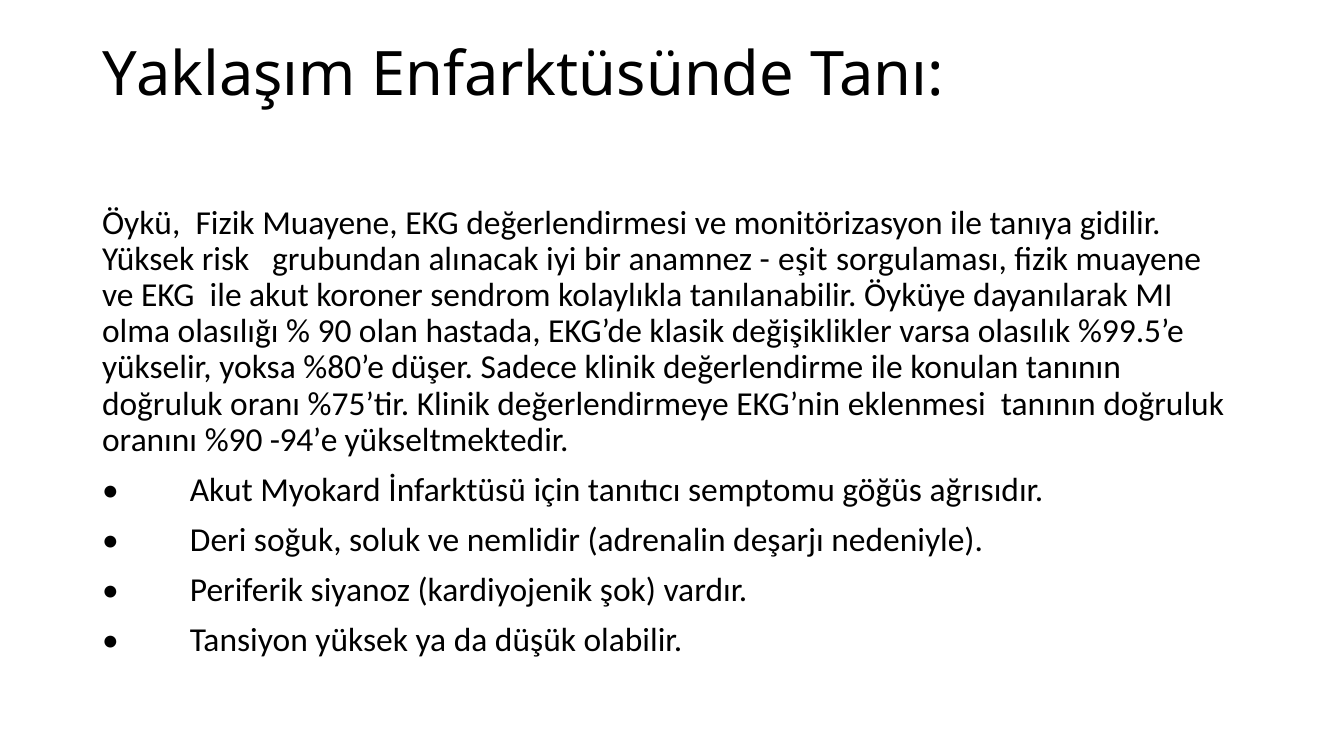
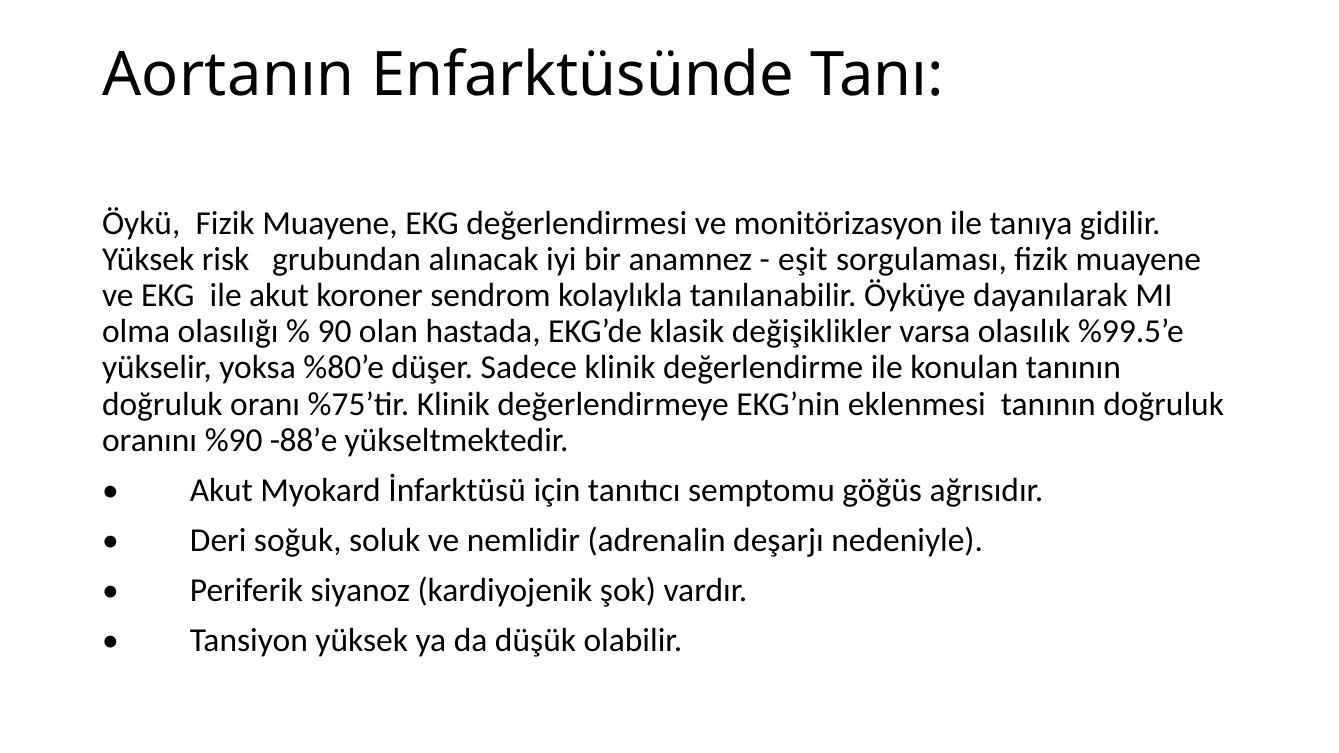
Yaklaşım: Yaklaşım -> Aortanın (228, 76)
-94’e: -94’e -> -88’e (304, 440)
